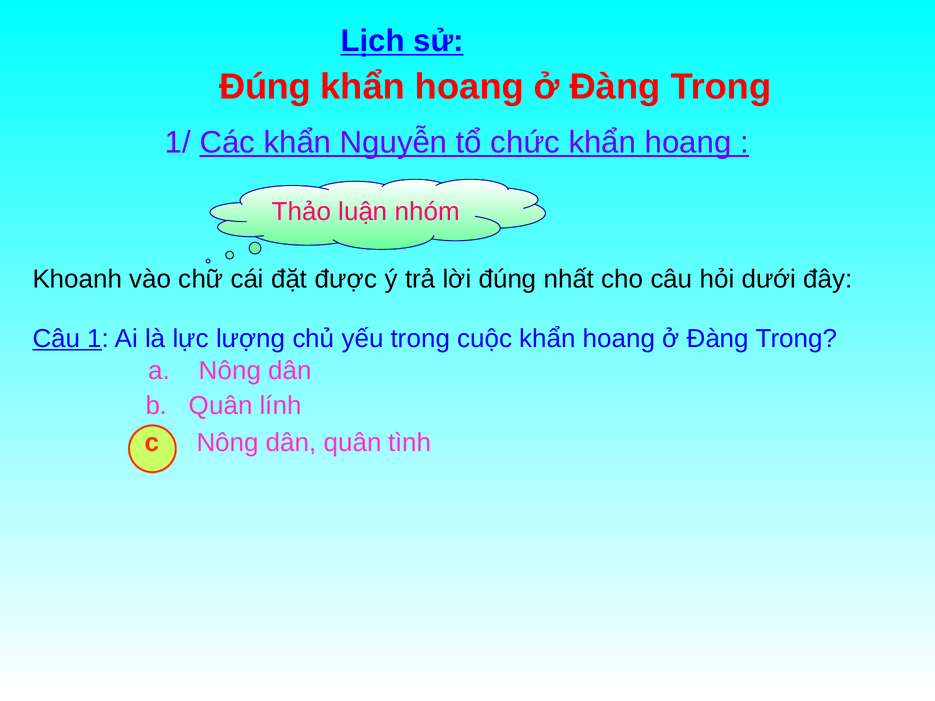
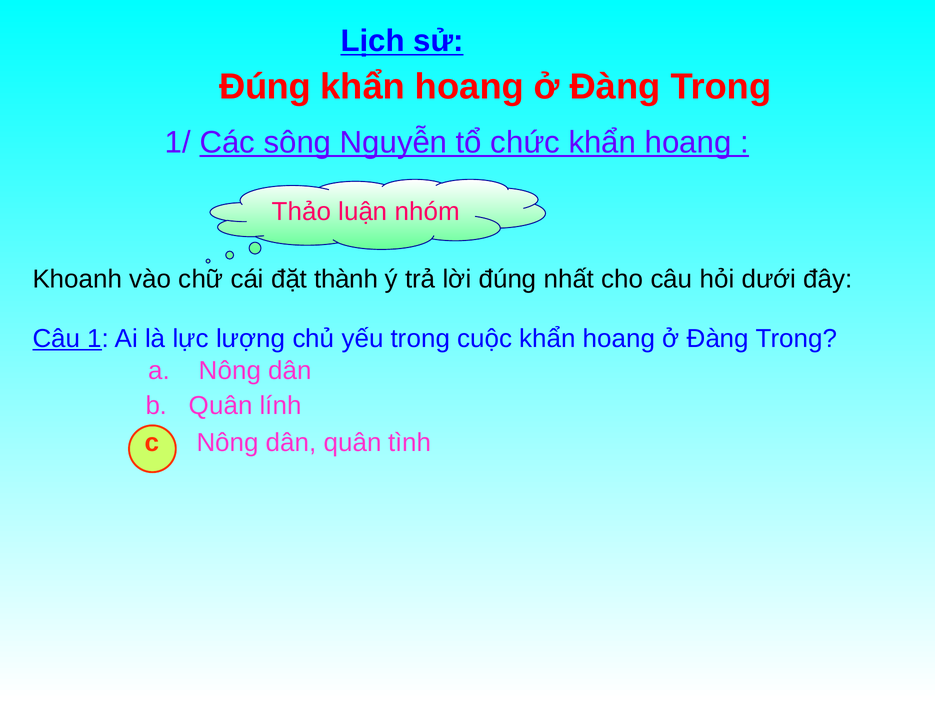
Các khẩn: khẩn -> sông (297, 142)
được: được -> thành (346, 279)
